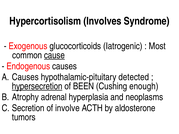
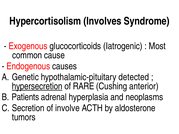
cause underline: present -> none (54, 55)
Causes: Causes -> Genetic (25, 77)
BEEN: BEEN -> RARE (84, 86)
enough: enough -> anterior (144, 86)
Atrophy: Atrophy -> Patients (25, 97)
